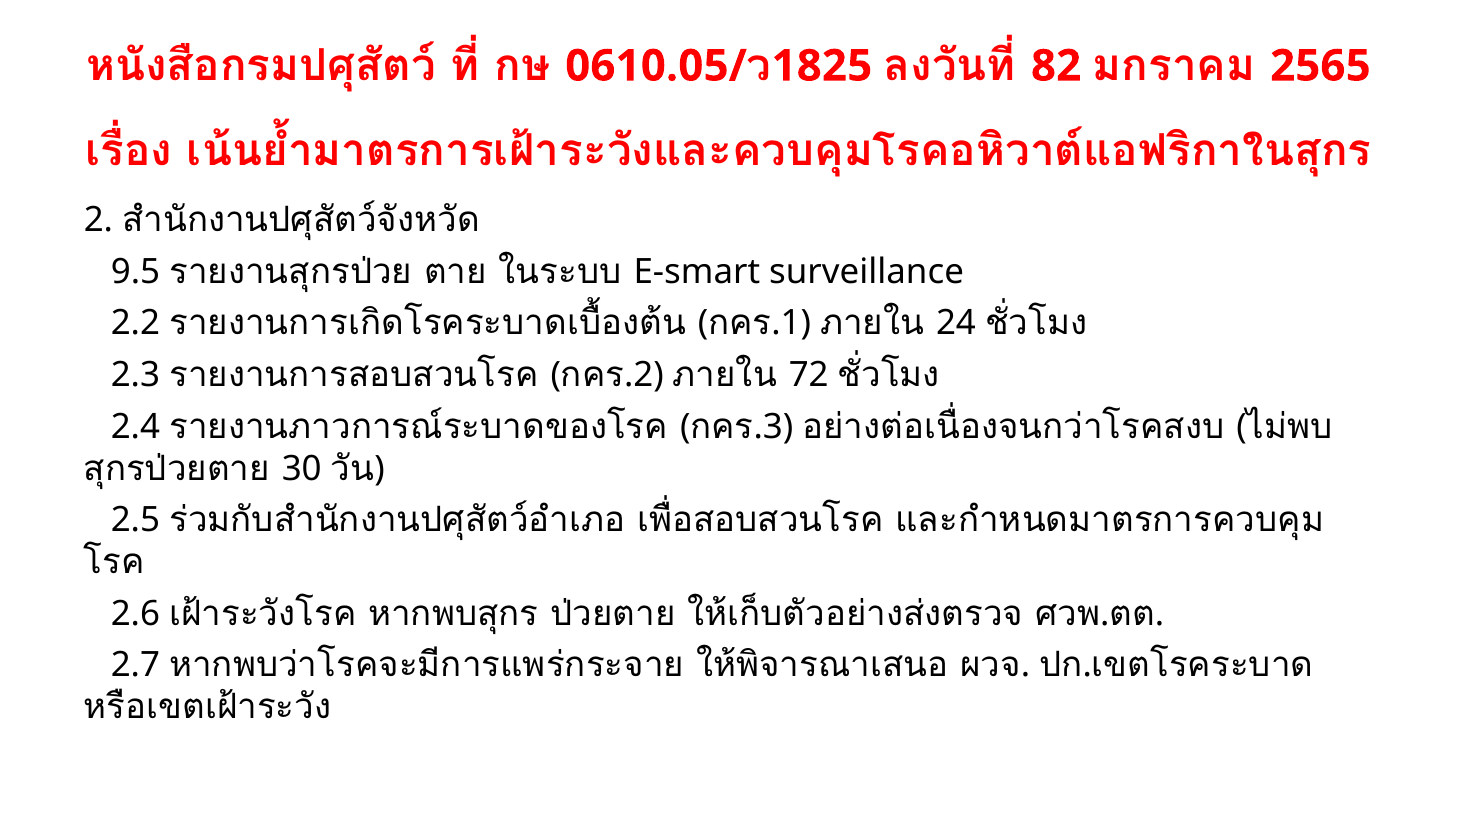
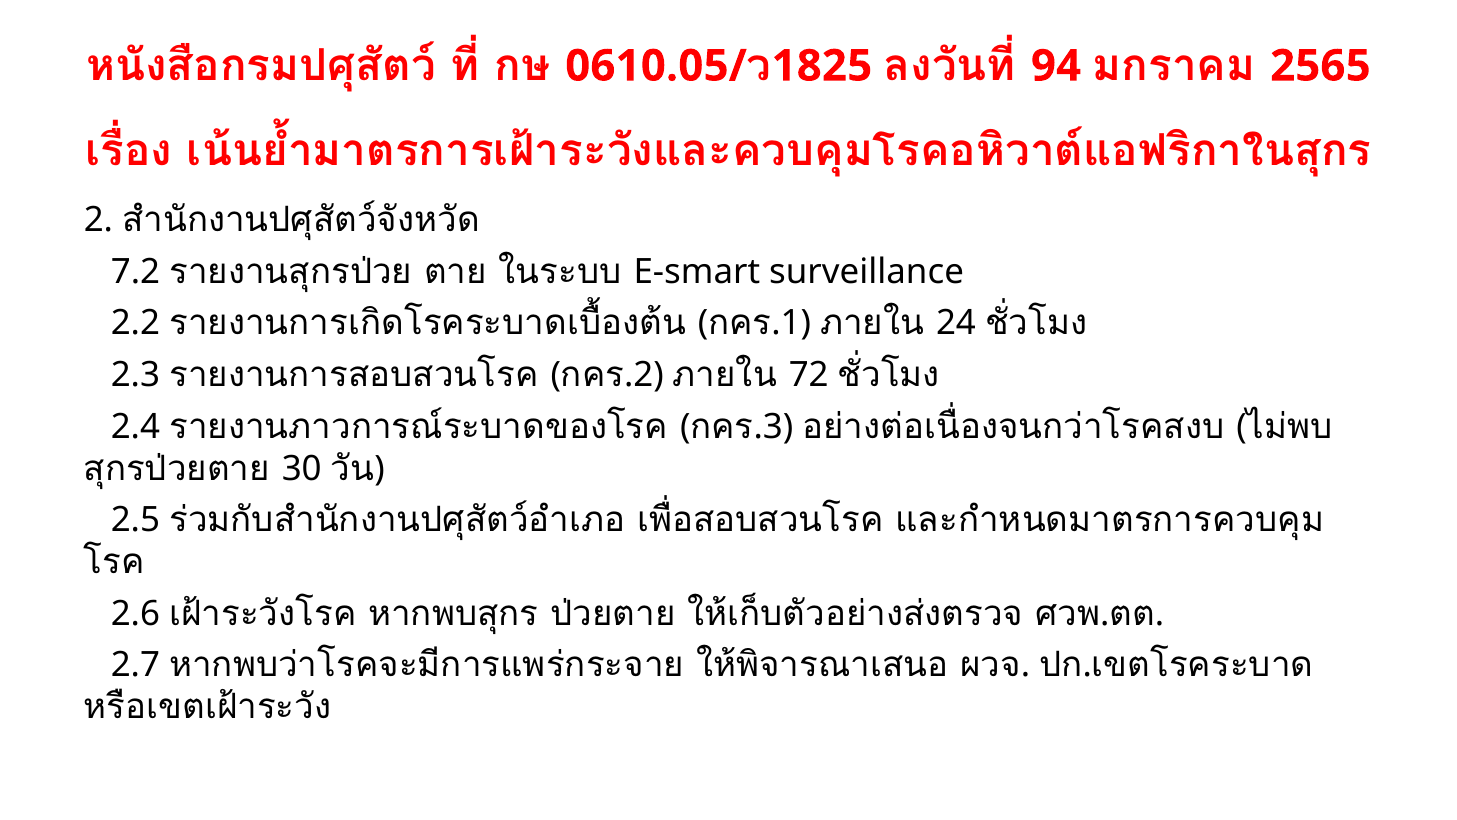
82: 82 -> 94 (1056, 66)
9.5: 9.5 -> 7.2 (136, 272)
